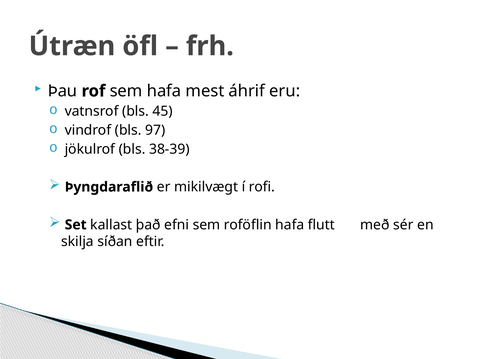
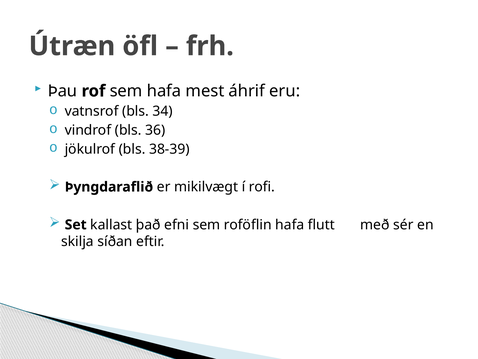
45: 45 -> 34 (163, 111)
97: 97 -> 36 (155, 130)
